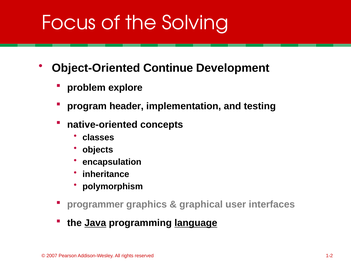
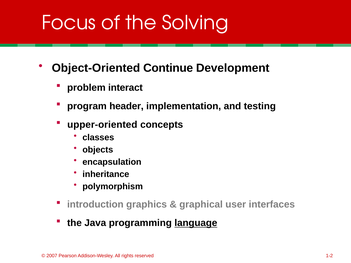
explore: explore -> interact (125, 88)
native-oriented: native-oriented -> upper-oriented (102, 125)
programmer: programmer -> introduction (95, 205)
Java underline: present -> none (95, 223)
